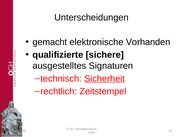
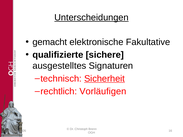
Unterscheidungen underline: none -> present (91, 18)
Vorhanden: Vorhanden -> Fakultative (148, 42)
Zeitstempel: Zeitstempel -> Vorläufigen (103, 92)
